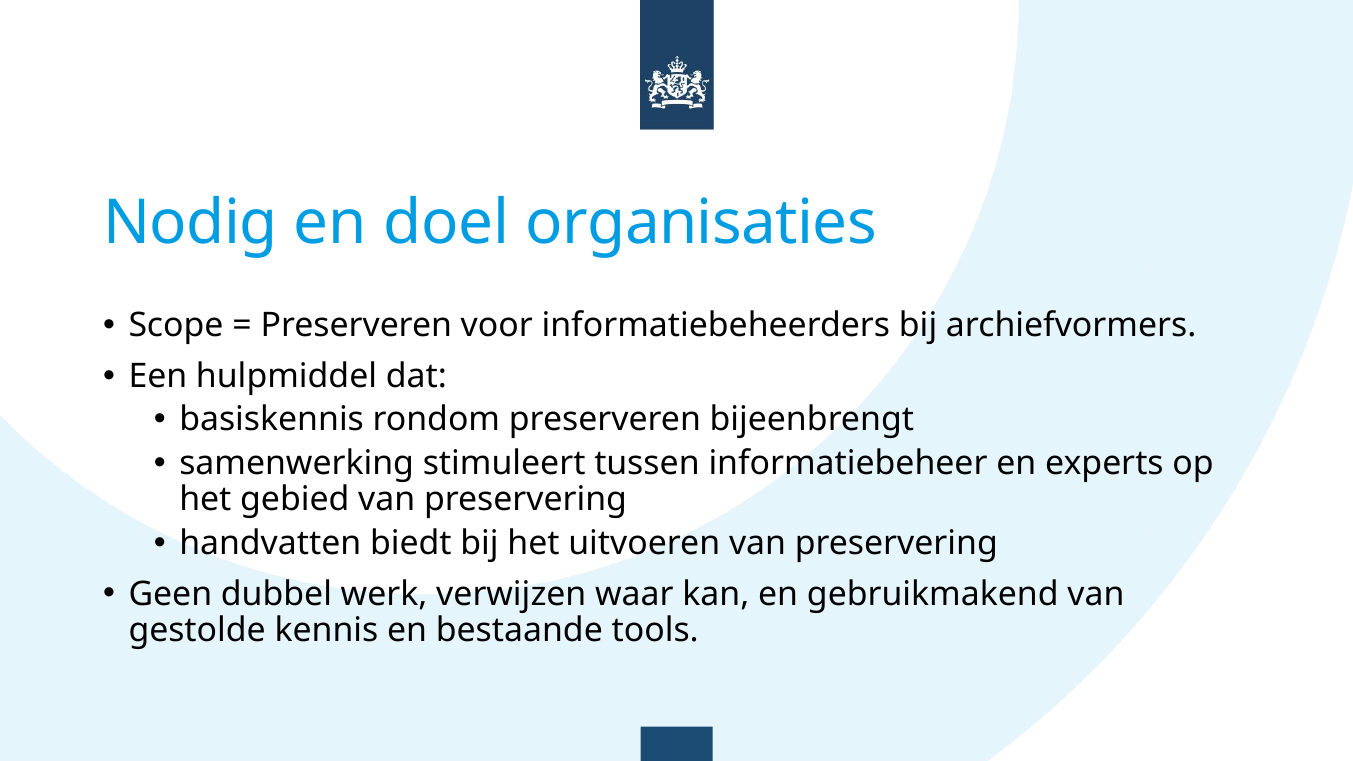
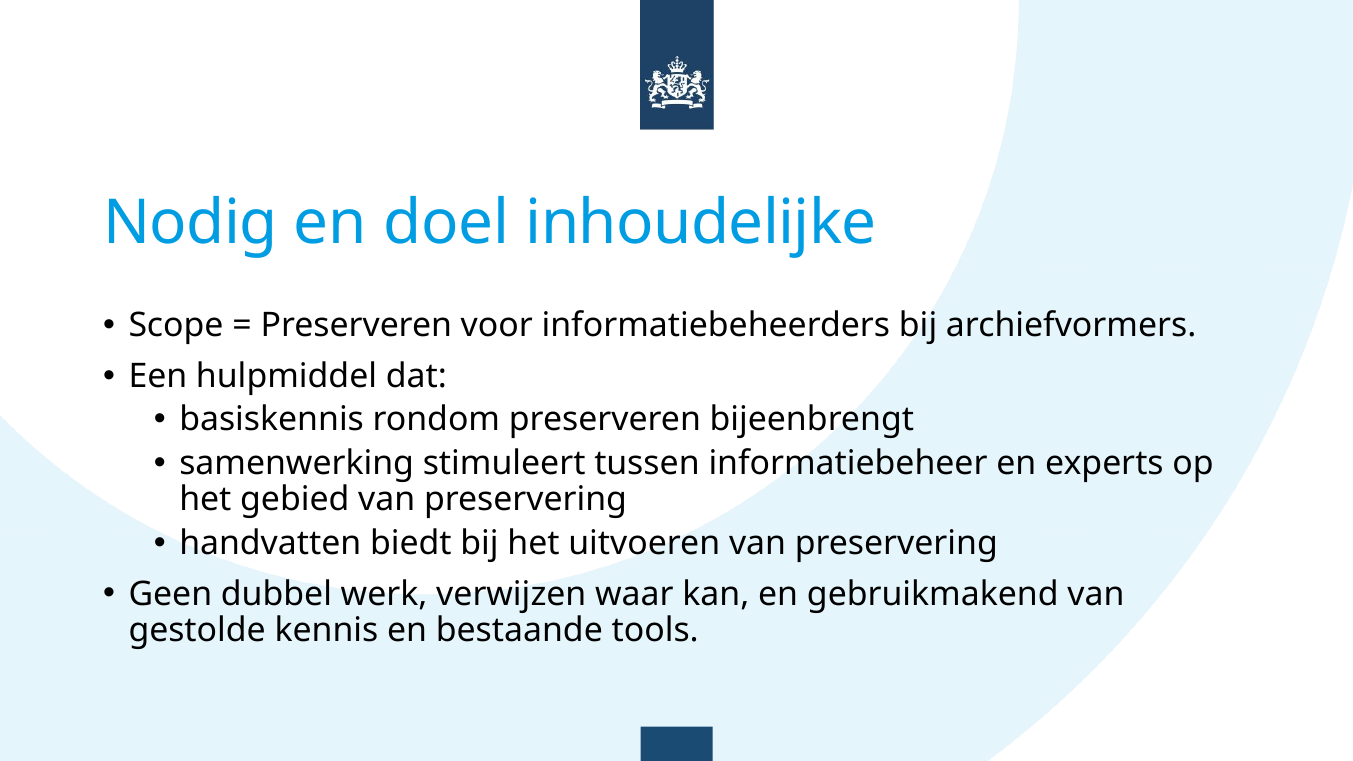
organisaties: organisaties -> inhoudelijke (701, 223)
